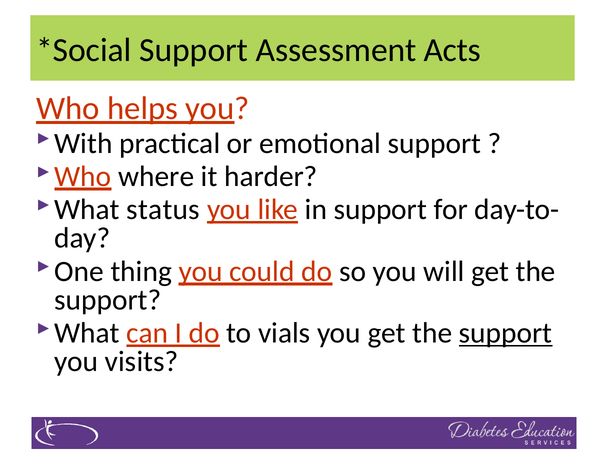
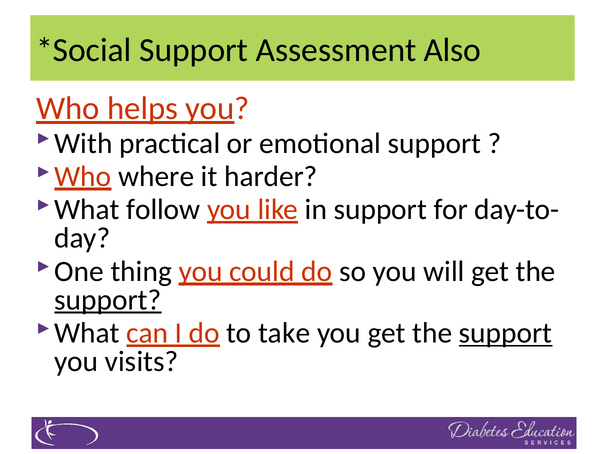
Acts: Acts -> Also (452, 50)
status: status -> follow (163, 209)
support underline: none -> present (108, 300)
vials: vials -> take (284, 333)
